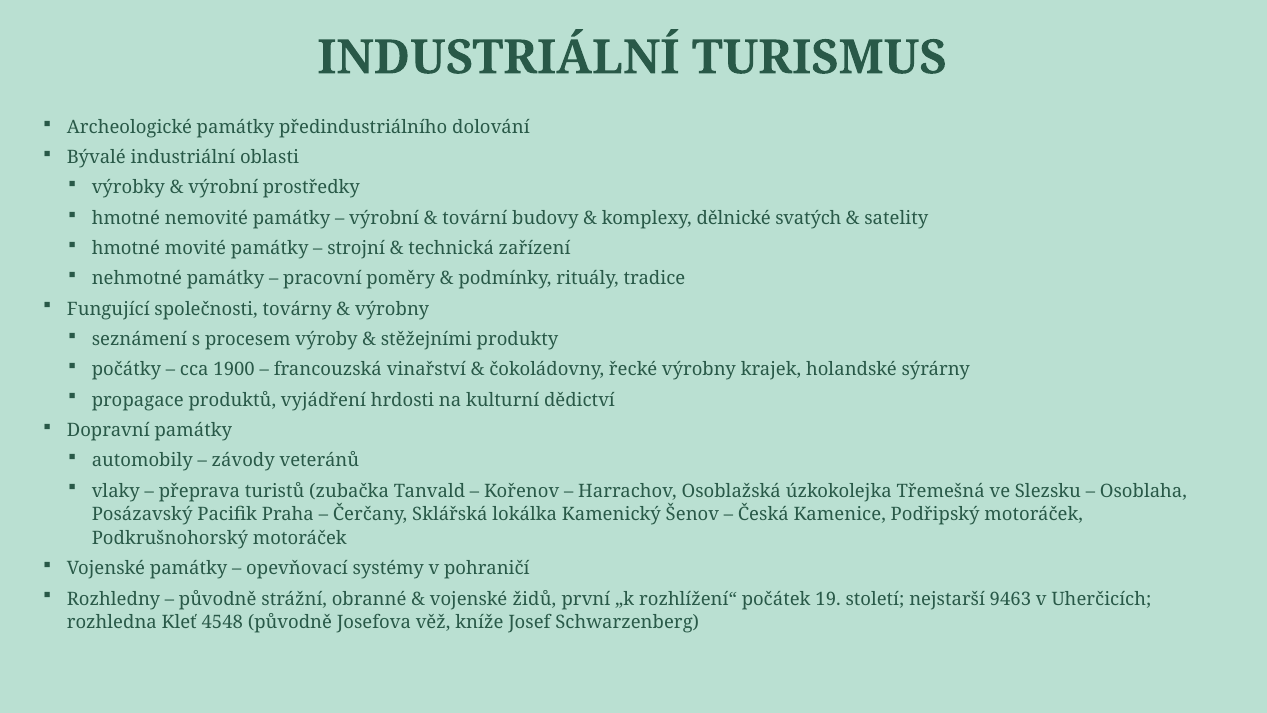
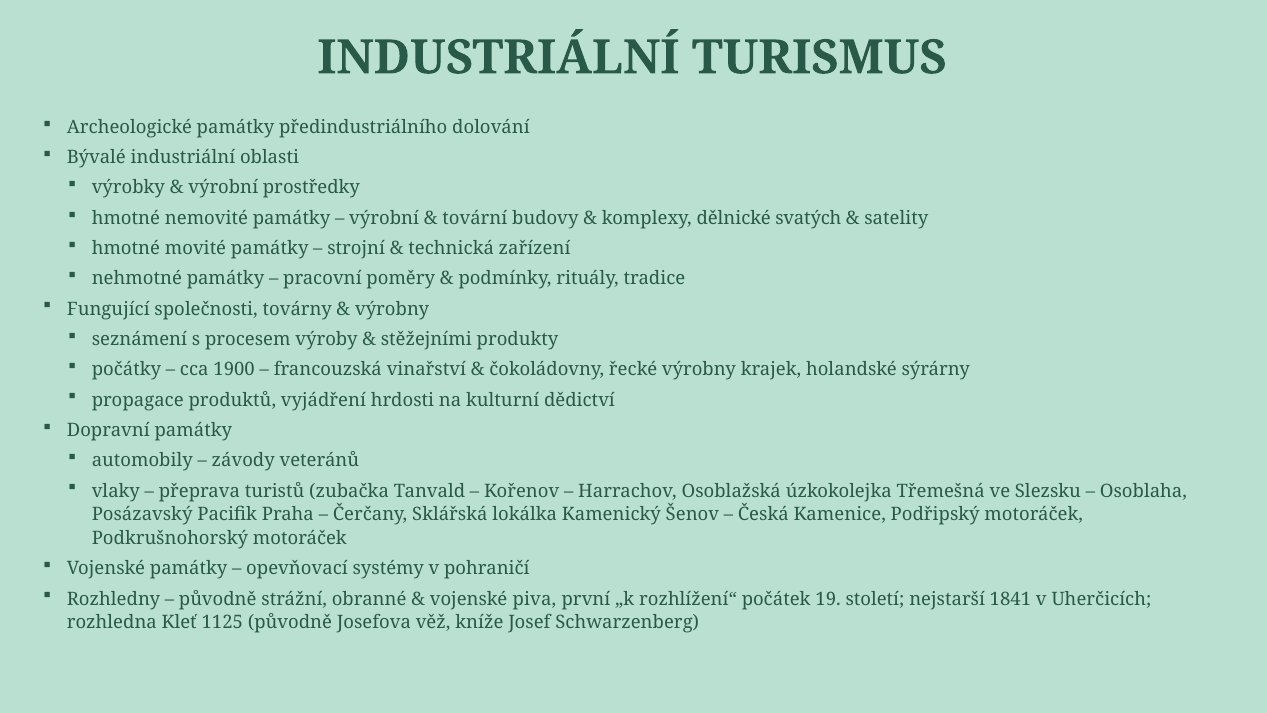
židů: židů -> piva (534, 599)
9463: 9463 -> 1841 (1010, 599)
4548: 4548 -> 1125 (222, 623)
